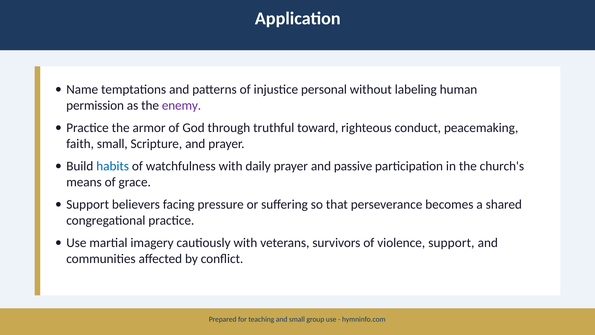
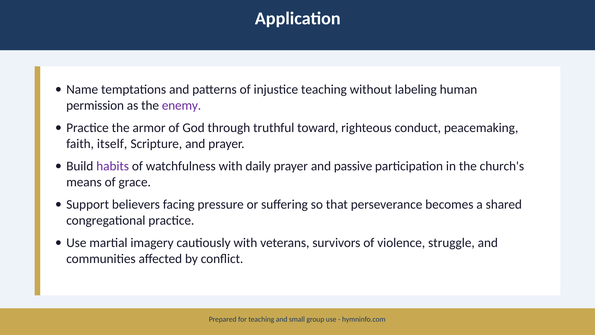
injustice personal: personal -> teaching (324, 89)
faith small: small -> itself (112, 144)
habits colour: blue -> purple (113, 166)
violence support: support -> struggle (451, 243)
